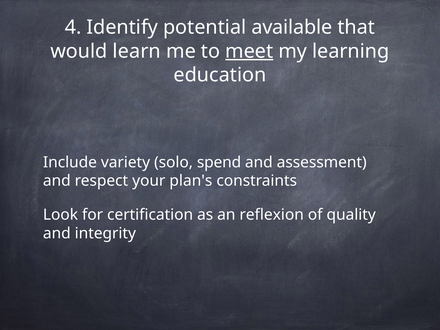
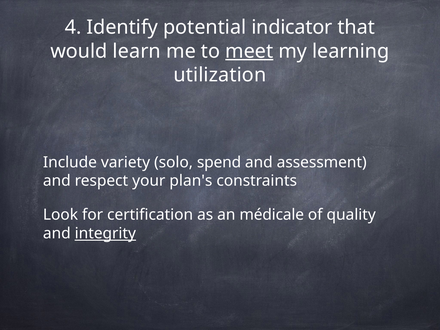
available: available -> indicator (292, 27)
education: education -> utilization (220, 75)
reflexion: reflexion -> médicale (272, 215)
integrity underline: none -> present (105, 233)
